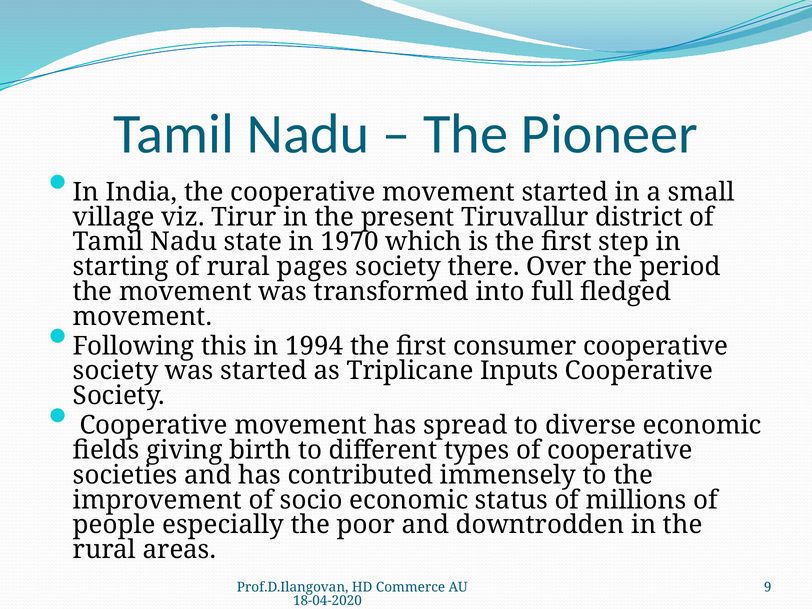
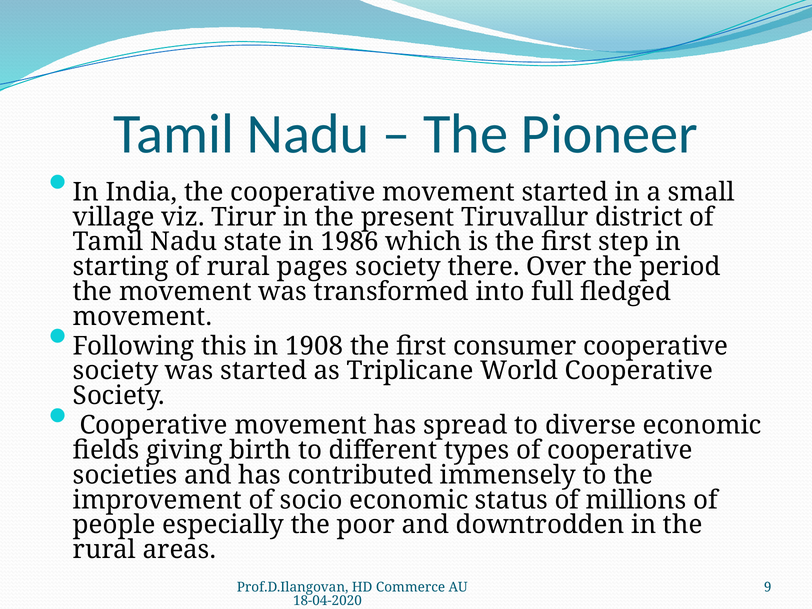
1970: 1970 -> 1986 (350, 242)
1994: 1994 -> 1908 (314, 346)
Inputs: Inputs -> World (519, 371)
